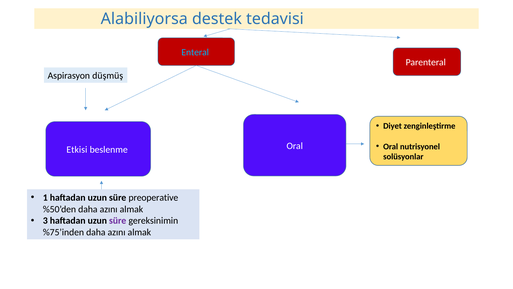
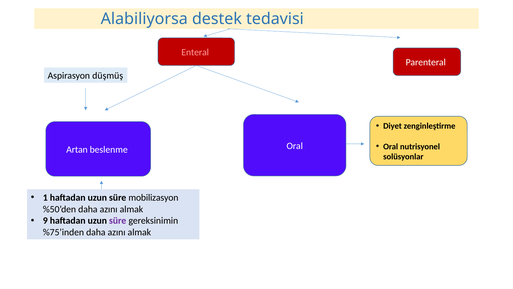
Enteral colour: light blue -> pink (195, 52)
Etkisi: Etkisi -> Artan (77, 149)
preoperative: preoperative -> mobilizasyon (153, 197)
3: 3 -> 9 (45, 220)
